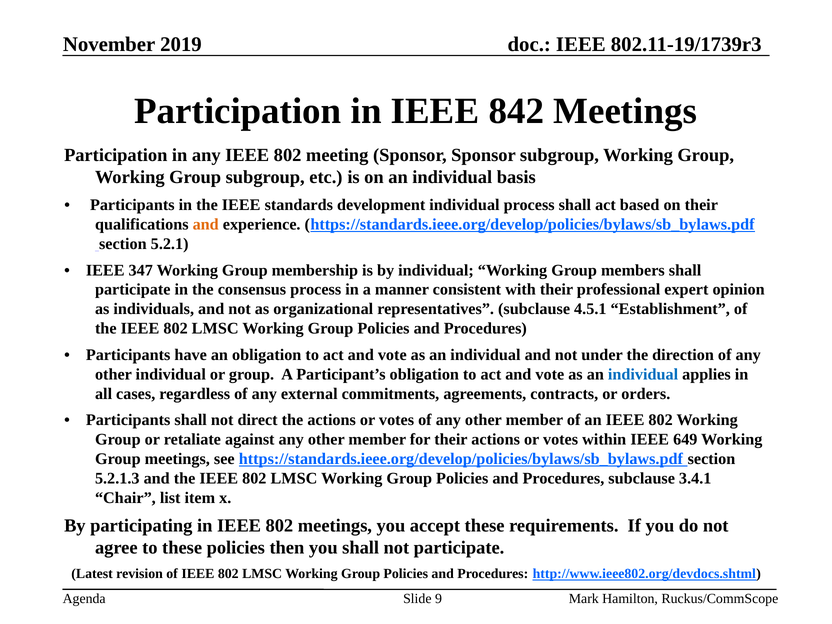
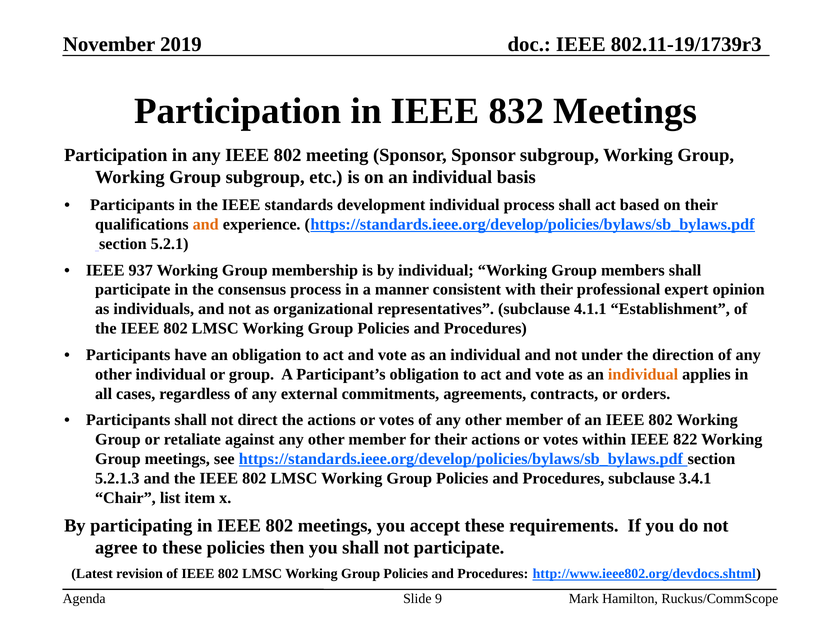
842: 842 -> 832 (516, 111)
347: 347 -> 937 (141, 270)
4.5.1: 4.5.1 -> 4.1.1 (590, 309)
individual colour: blue -> orange (643, 374)
649: 649 -> 822 (685, 439)
